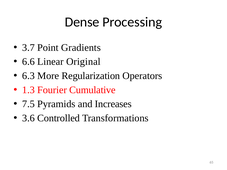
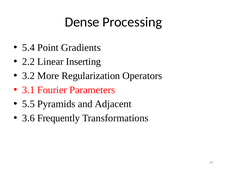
3.7: 3.7 -> 5.4 (28, 48)
6.6: 6.6 -> 2.2 (28, 62)
Original: Original -> Inserting (83, 62)
6.3: 6.3 -> 3.2 (28, 76)
1.3: 1.3 -> 3.1 (28, 90)
Cumulative: Cumulative -> Parameters (92, 90)
7.5: 7.5 -> 5.5 (28, 104)
Increases: Increases -> Adjacent (113, 104)
Controlled: Controlled -> Frequently (59, 118)
